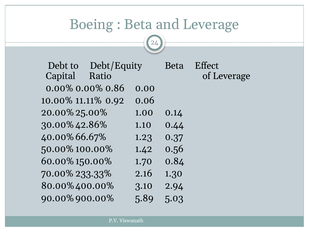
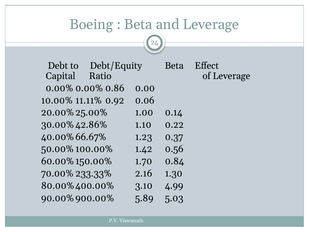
0.44: 0.44 -> 0.22 (174, 125)
2.94: 2.94 -> 4.99 (174, 185)
